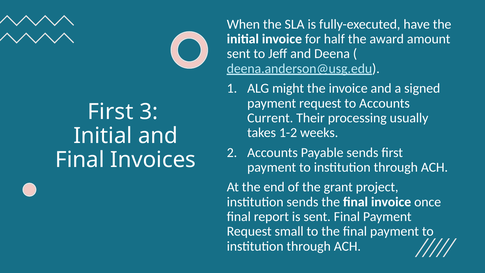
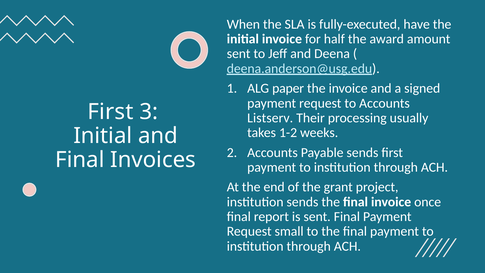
might: might -> paper (288, 88)
Current: Current -> Listserv (270, 118)
